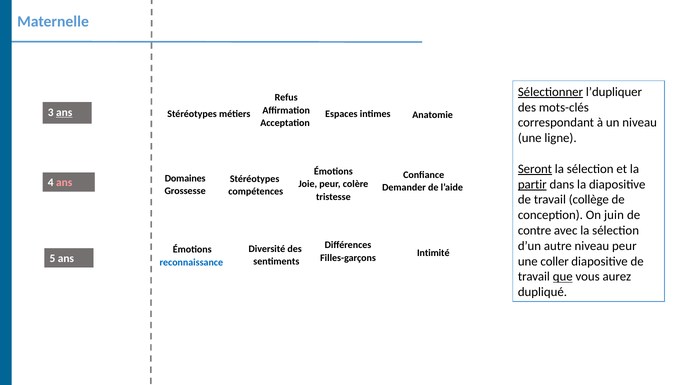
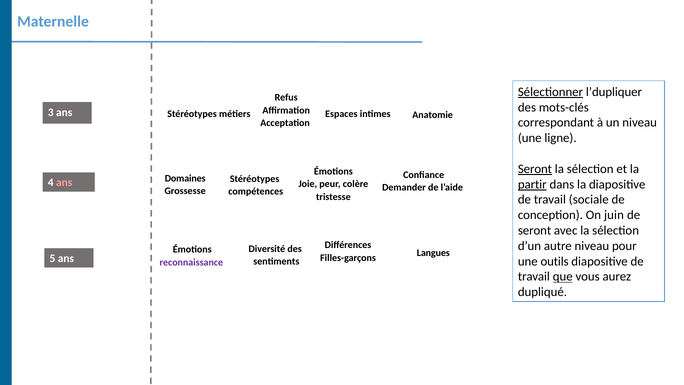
ans underline: present -> none (64, 112)
collège: collège -> sociale (589, 200)
contre: contre -> seront (535, 230)
niveau peur: peur -> pour (624, 246)
Intimité: Intimité -> Langues (433, 253)
coller: coller -> outils (555, 261)
reconnaissance colour: blue -> purple (191, 262)
